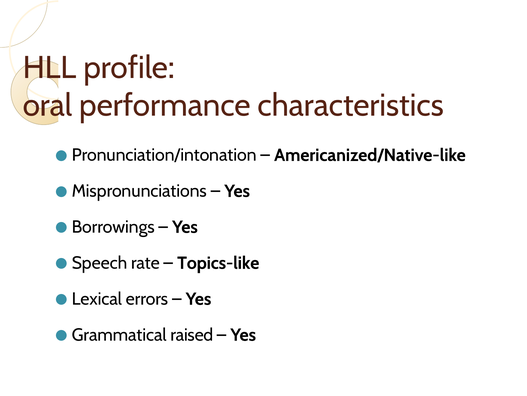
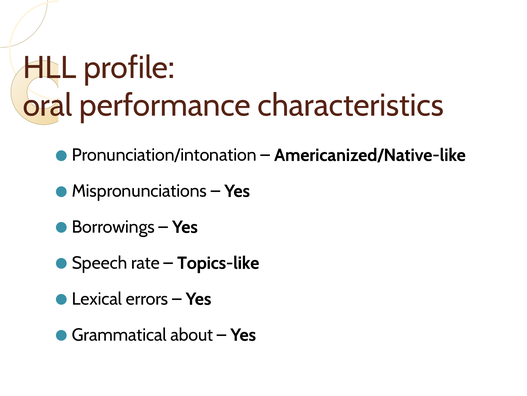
raised: raised -> about (192, 334)
